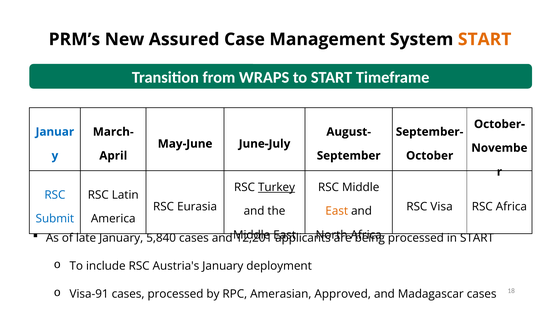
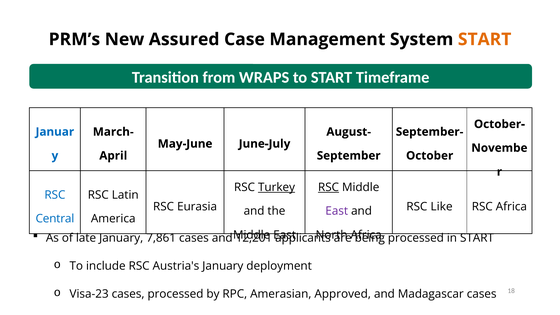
RSC underline: none -> present (329, 187)
Visa: Visa -> Like (442, 207)
East colour: orange -> purple (337, 211)
Submit: Submit -> Central (55, 219)
5,840: 5,840 -> 7,861 (161, 238)
Visa-91: Visa-91 -> Visa-23 (89, 294)
